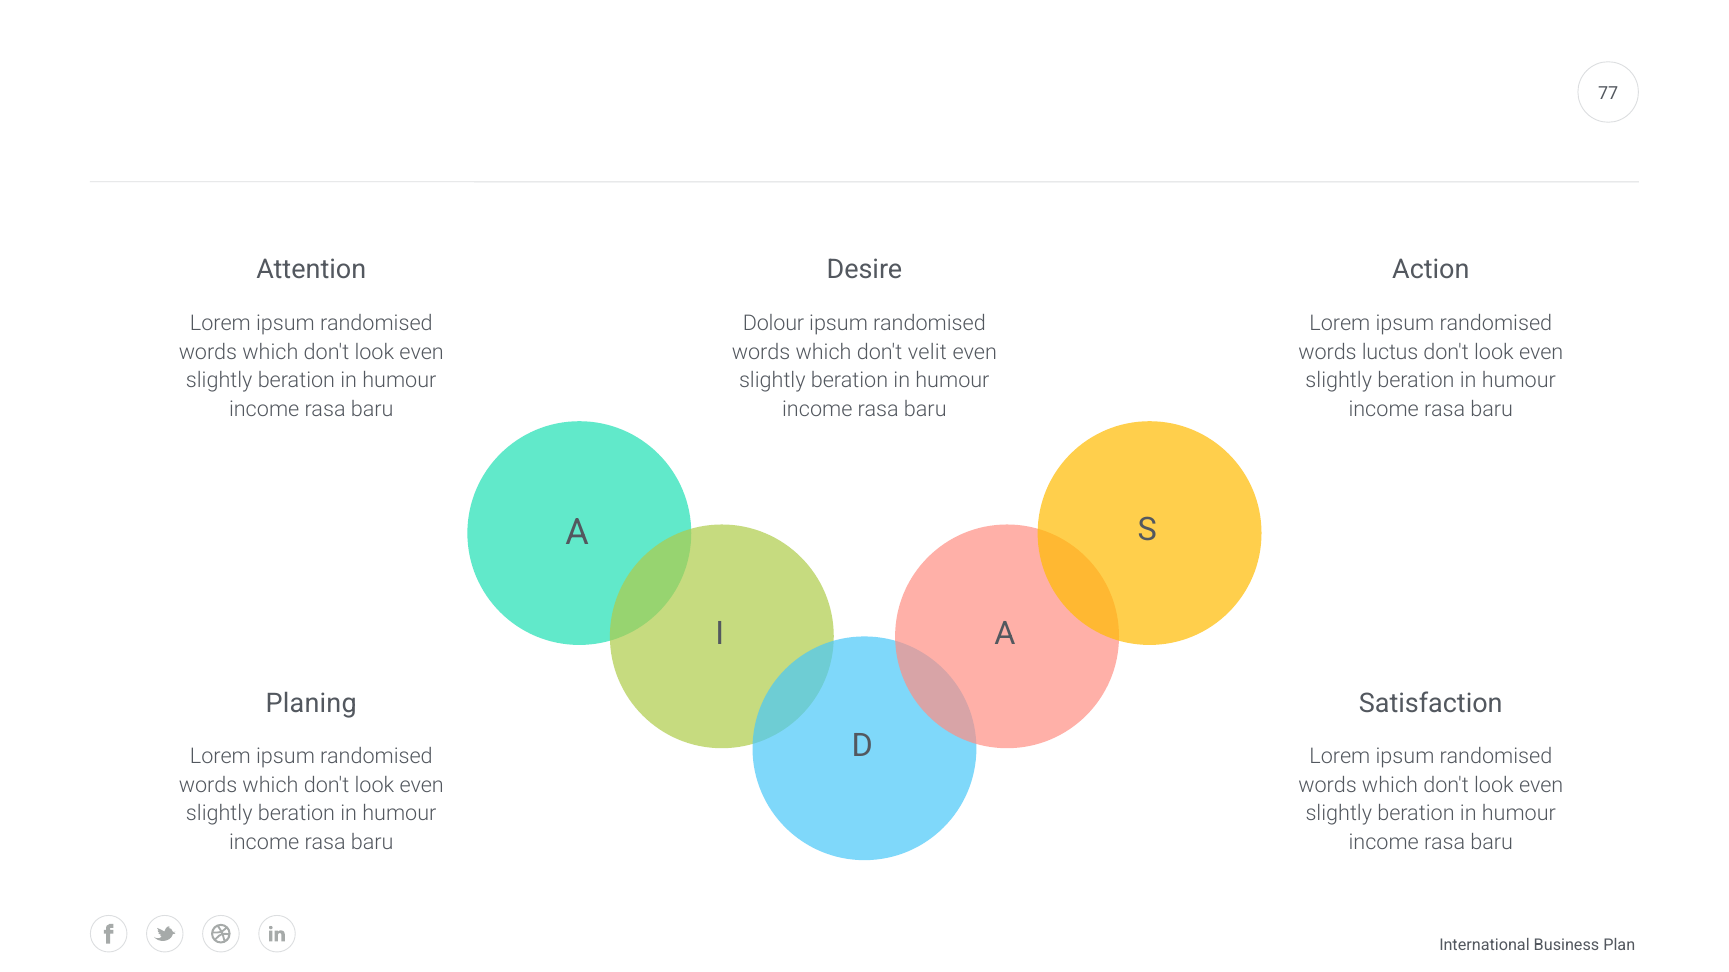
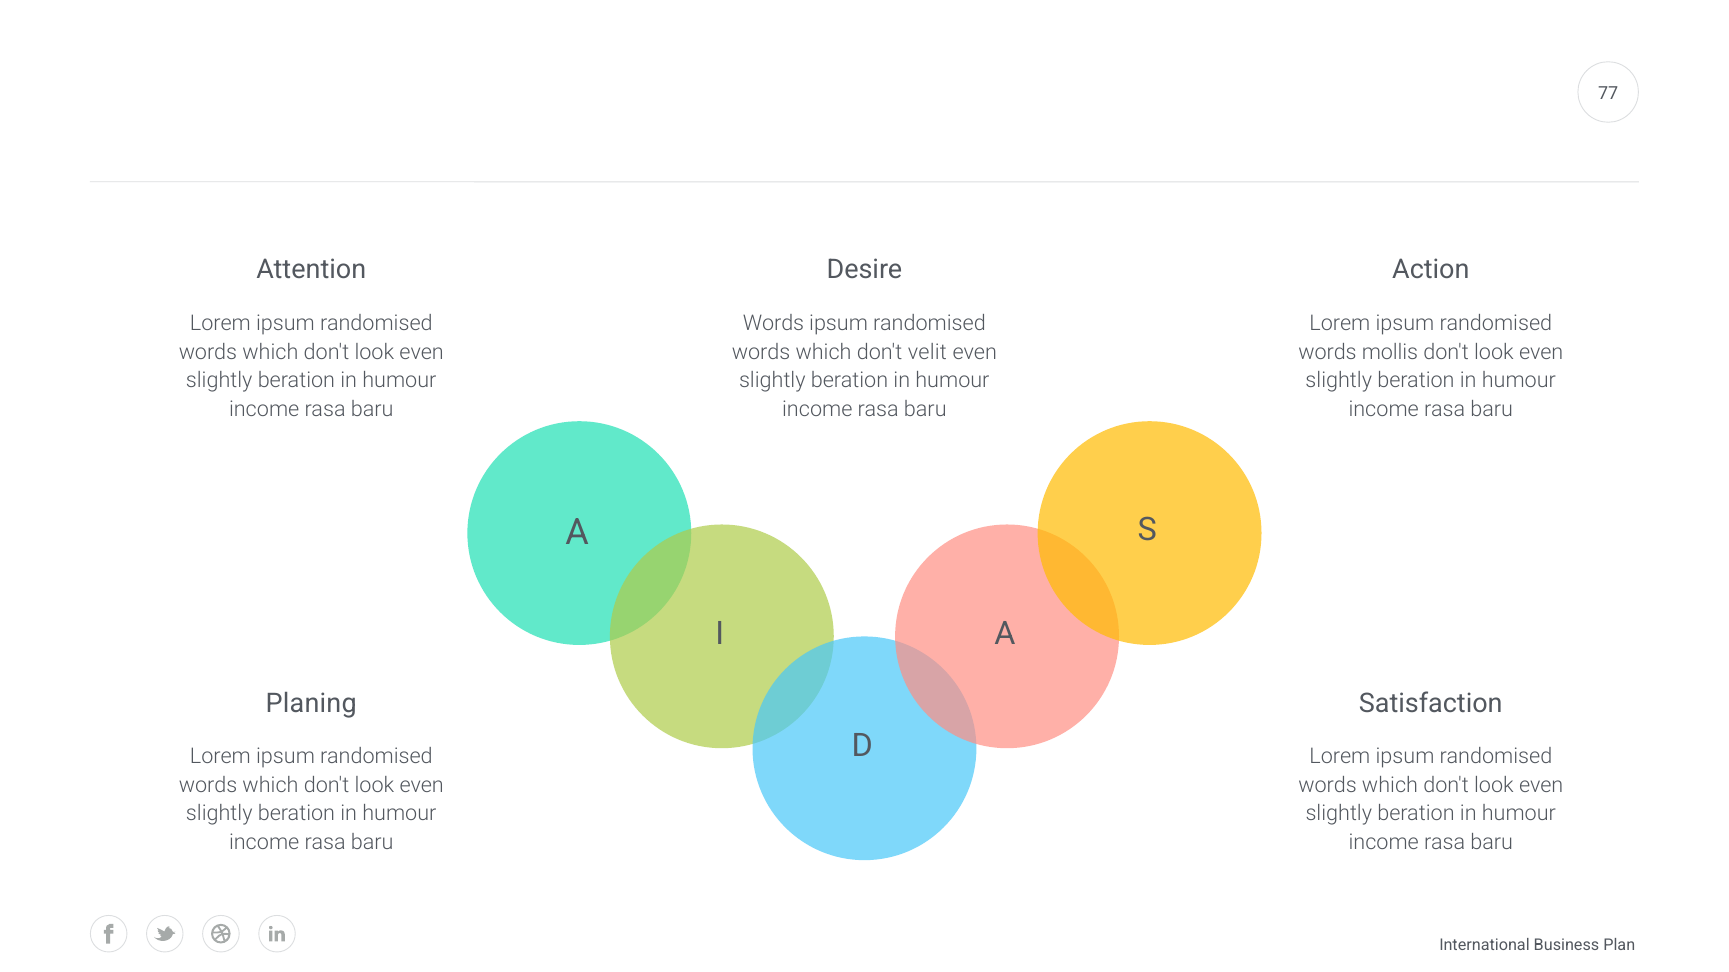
Dolour: Dolour -> Words (774, 324)
luctus: luctus -> mollis (1390, 352)
